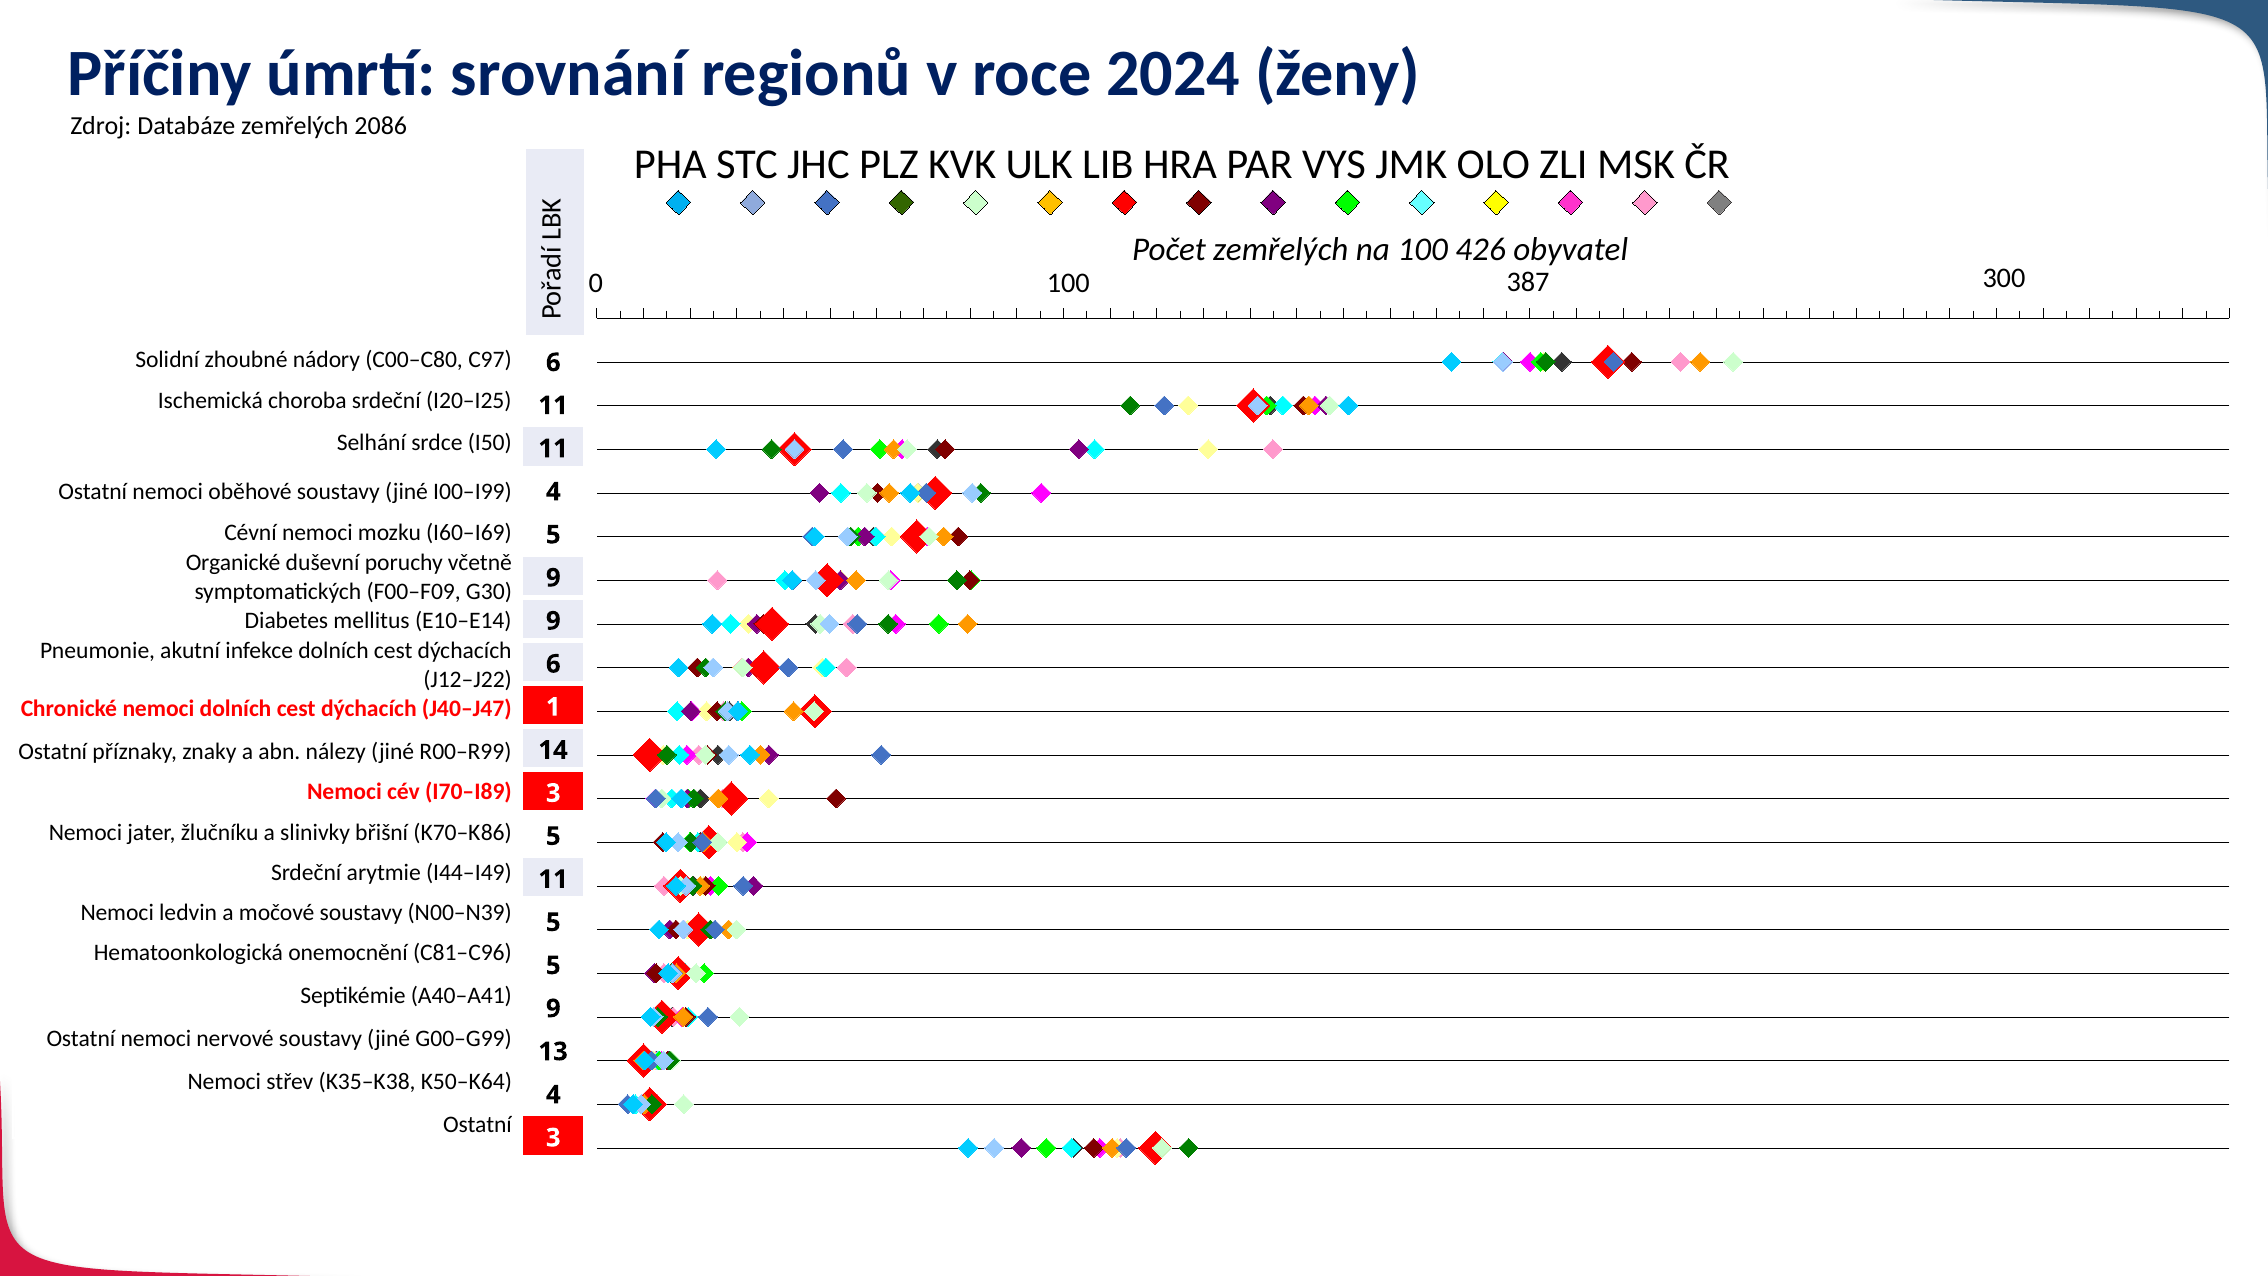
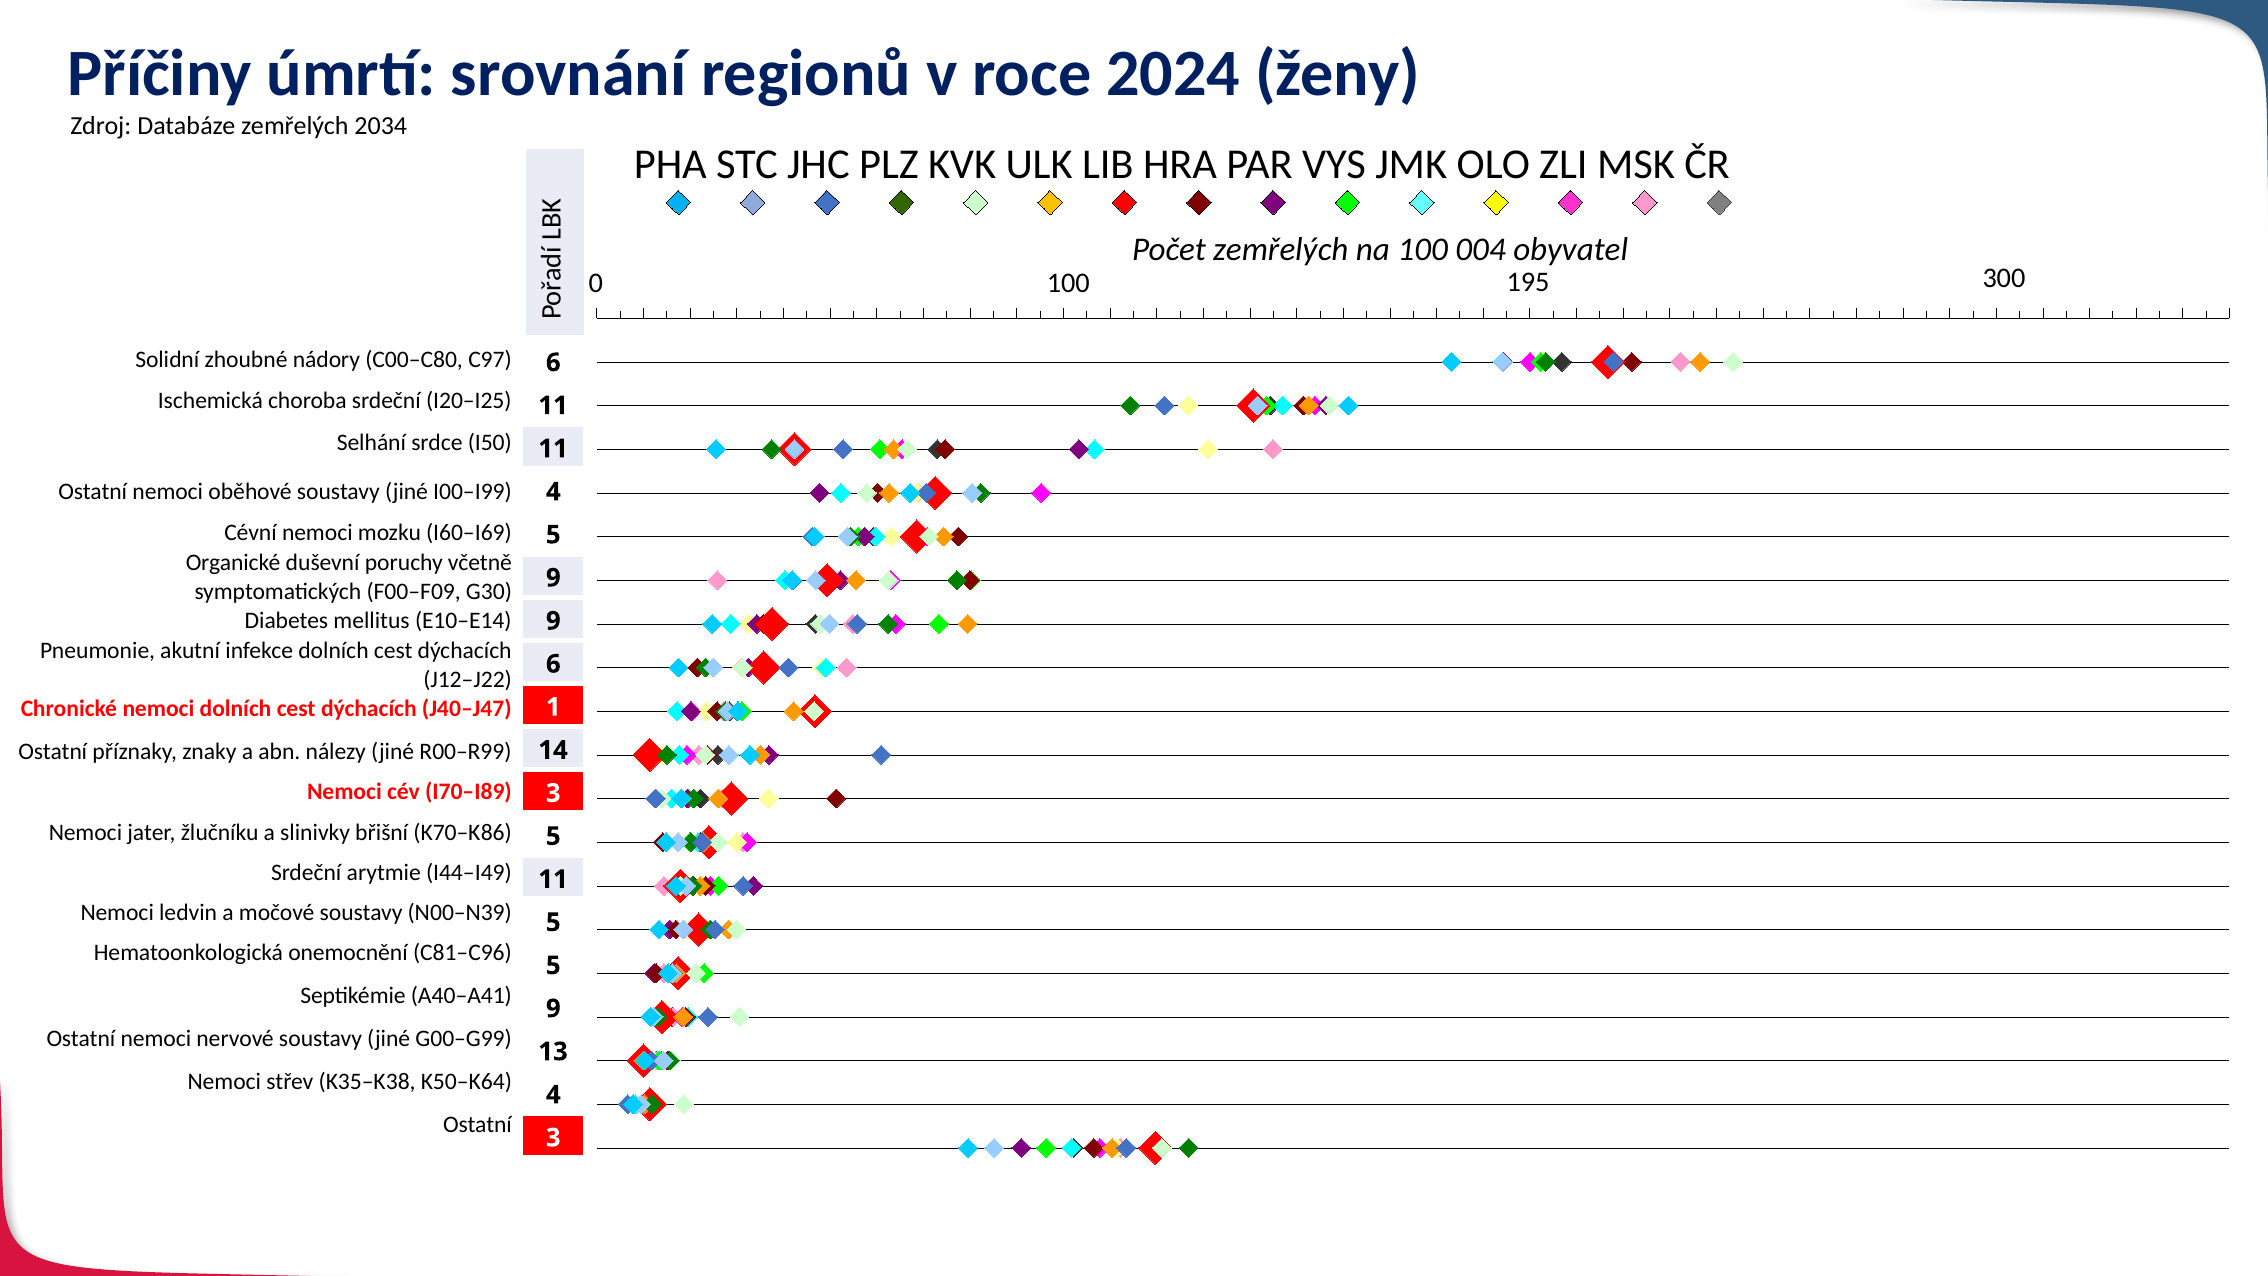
2086: 2086 -> 2034 (381, 126)
426: 426 -> 004 (1481, 250)
387: 387 -> 195 (1528, 282)
